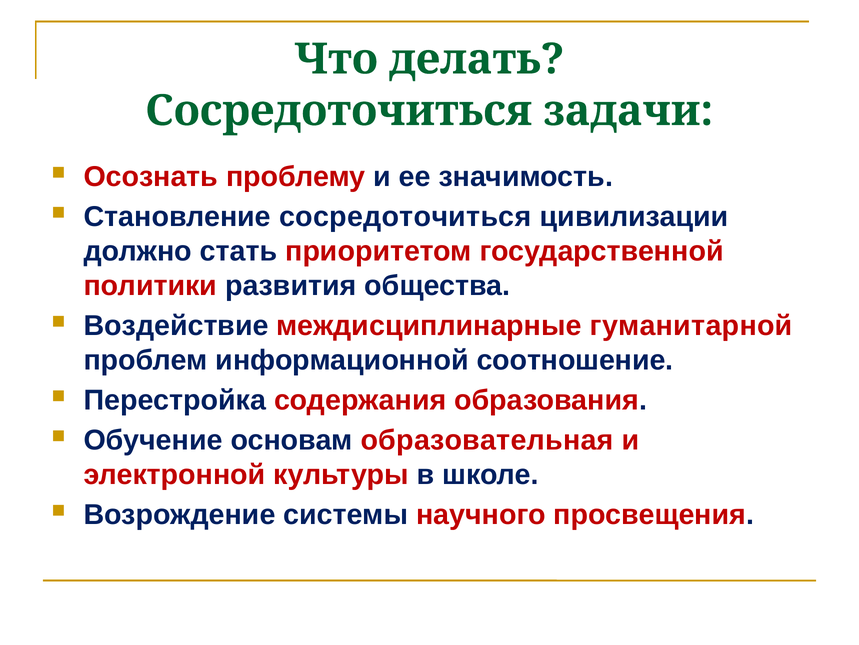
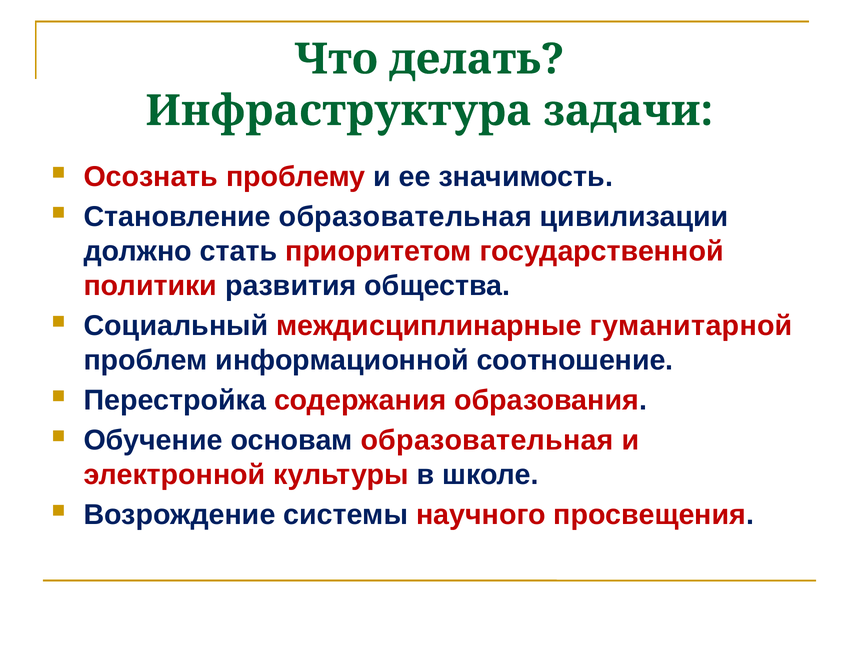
Сосредоточиться: Сосредоточиться -> Инфраструктура (339, 111)
Становление сосредоточиться: сосредоточиться -> образовательная (405, 217)
Воздействие: Воздействие -> Социальный (176, 325)
